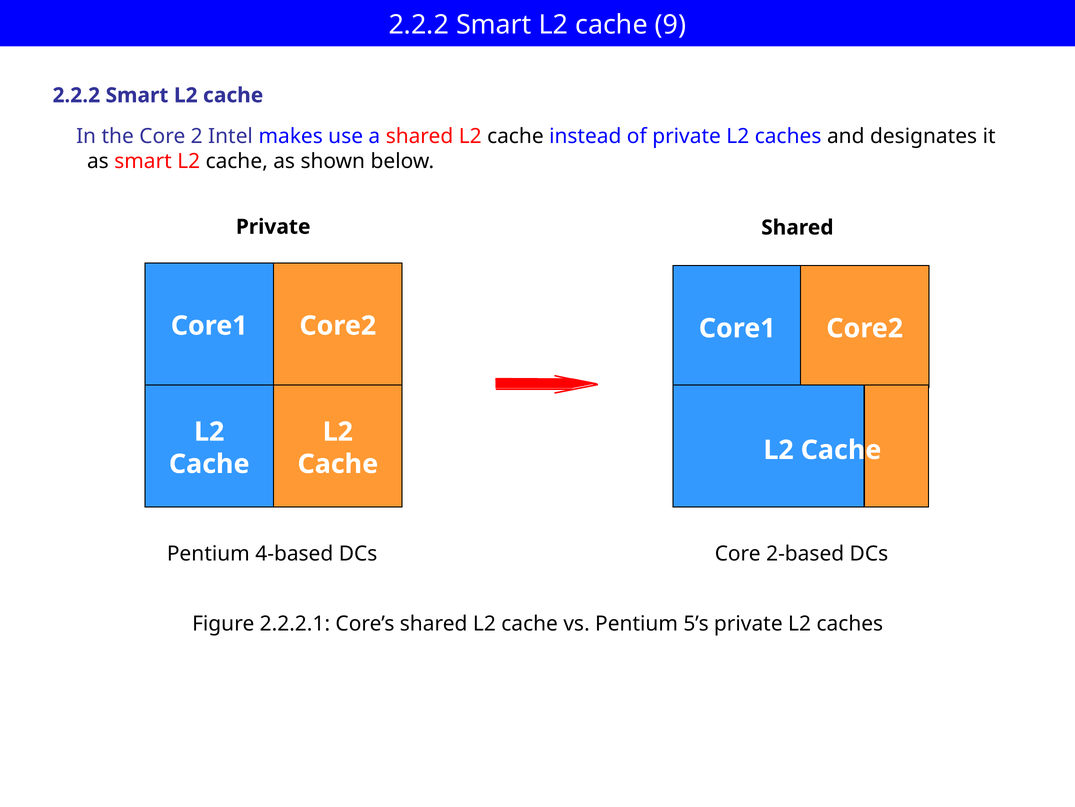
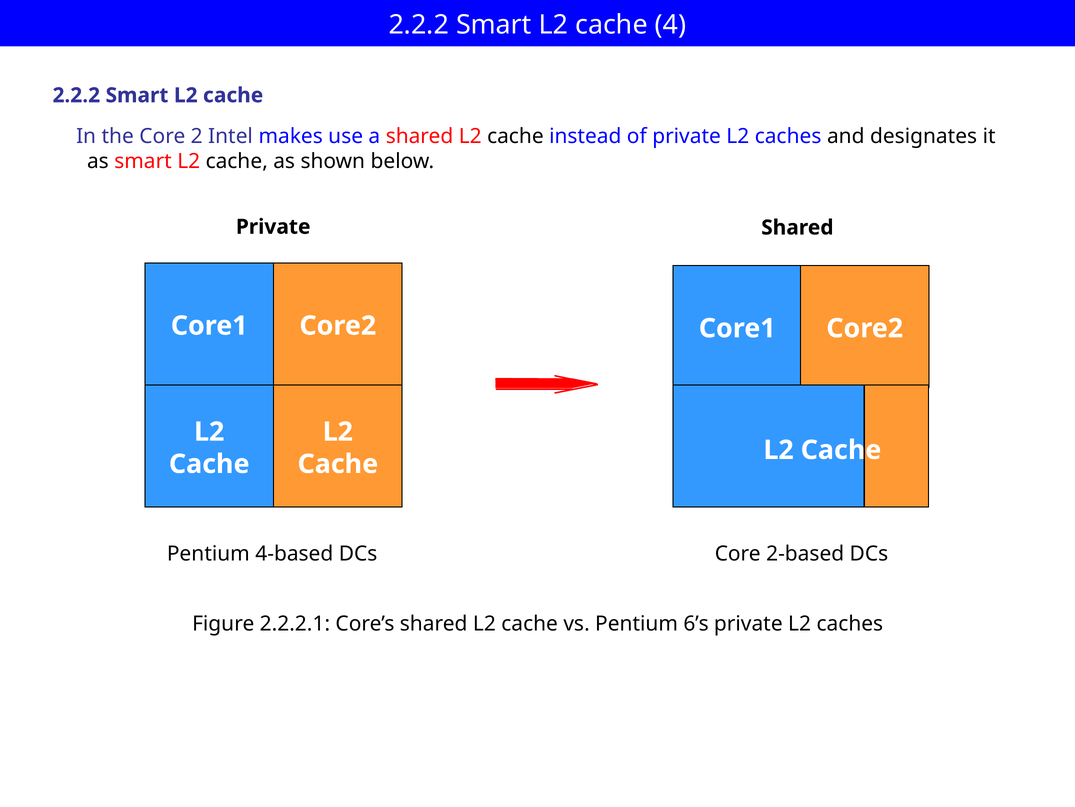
9: 9 -> 4 (670, 25)
5’s: 5’s -> 6’s (696, 623)
